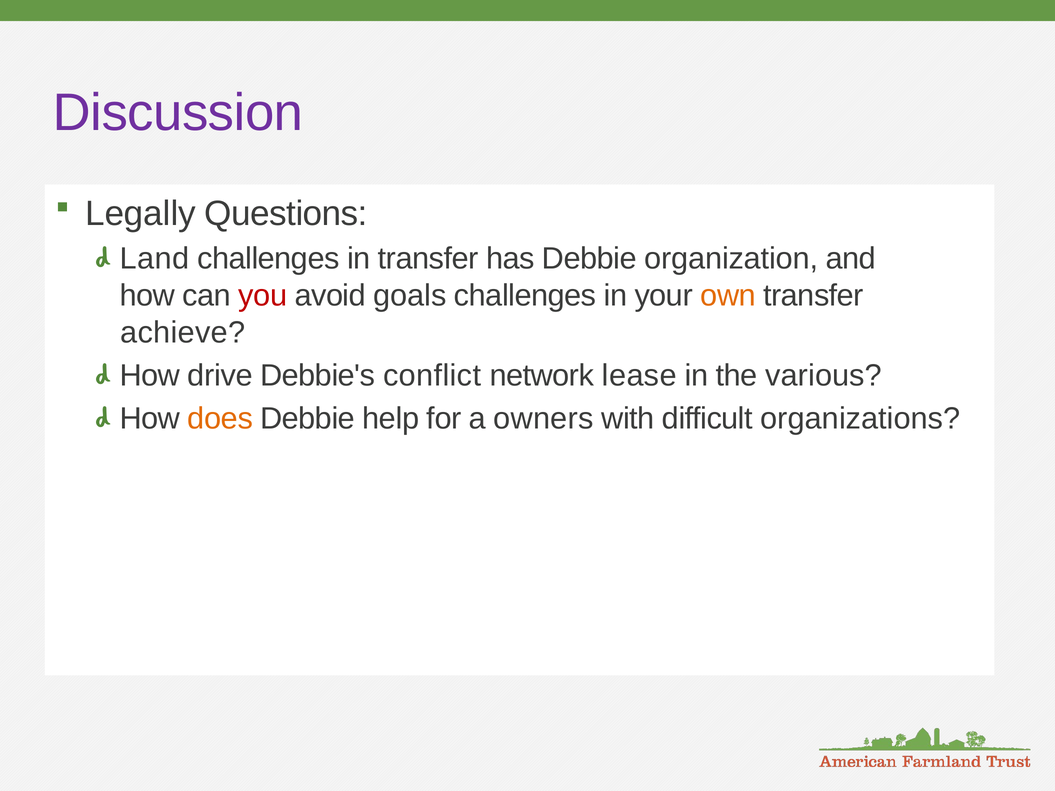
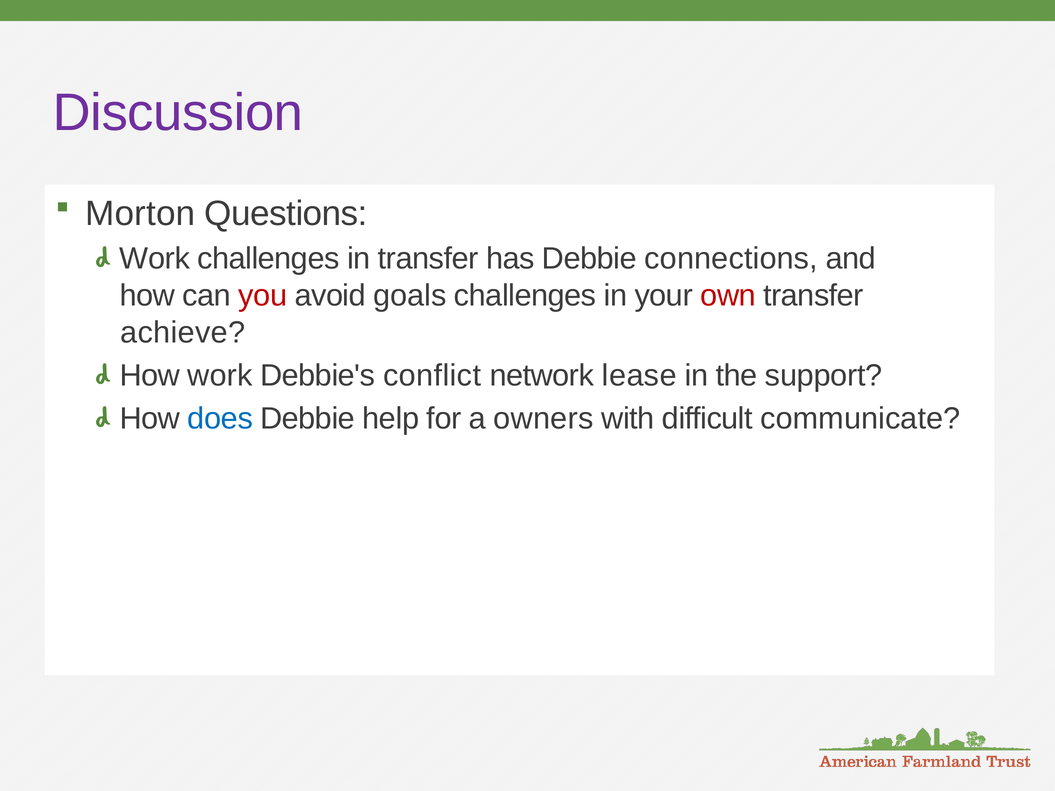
Legally: Legally -> Morton (140, 213)
Land: Land -> Work (155, 259)
organization: organization -> connections (731, 259)
own colour: orange -> red (728, 296)
How drive: drive -> work (220, 376)
various: various -> support (824, 376)
does colour: orange -> blue (220, 419)
organizations: organizations -> communicate (860, 419)
